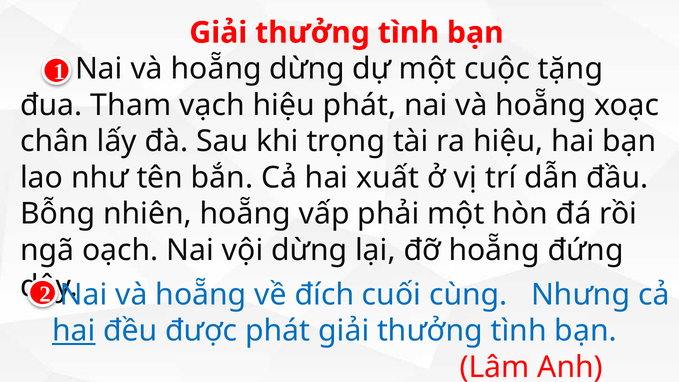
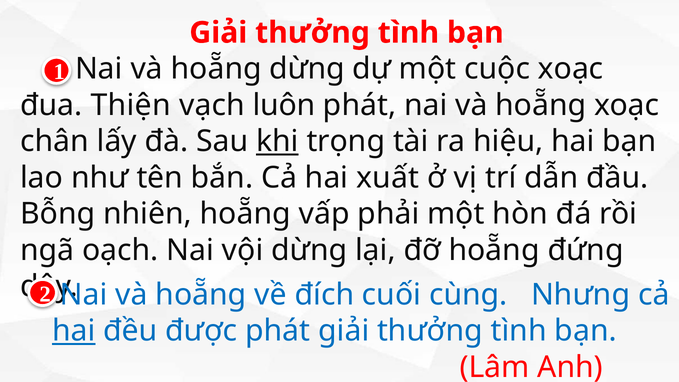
cuộc tặng: tặng -> xoạc (571, 69)
Tham: Tham -> Thiện (131, 105)
vạch hiệu: hiệu -> luôn (284, 105)
khi underline: none -> present (277, 141)
